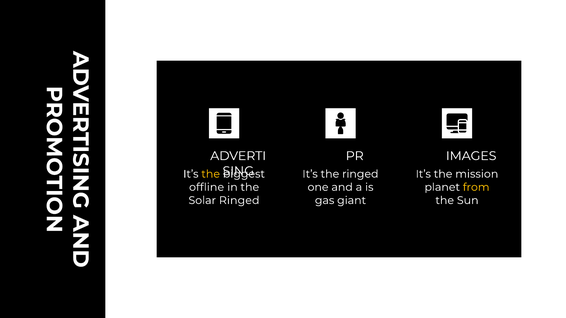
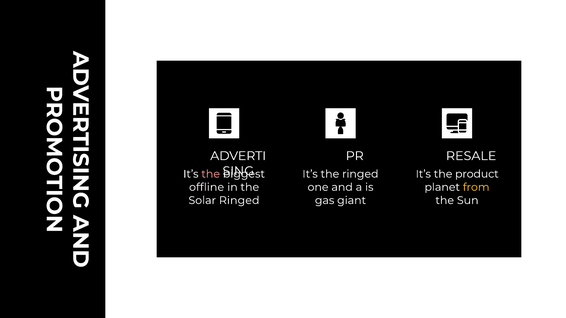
IMAGES: IMAGES -> RESALE (471, 156)
the colour: yellow -> pink (211, 174)
mission: mission -> product (477, 174)
